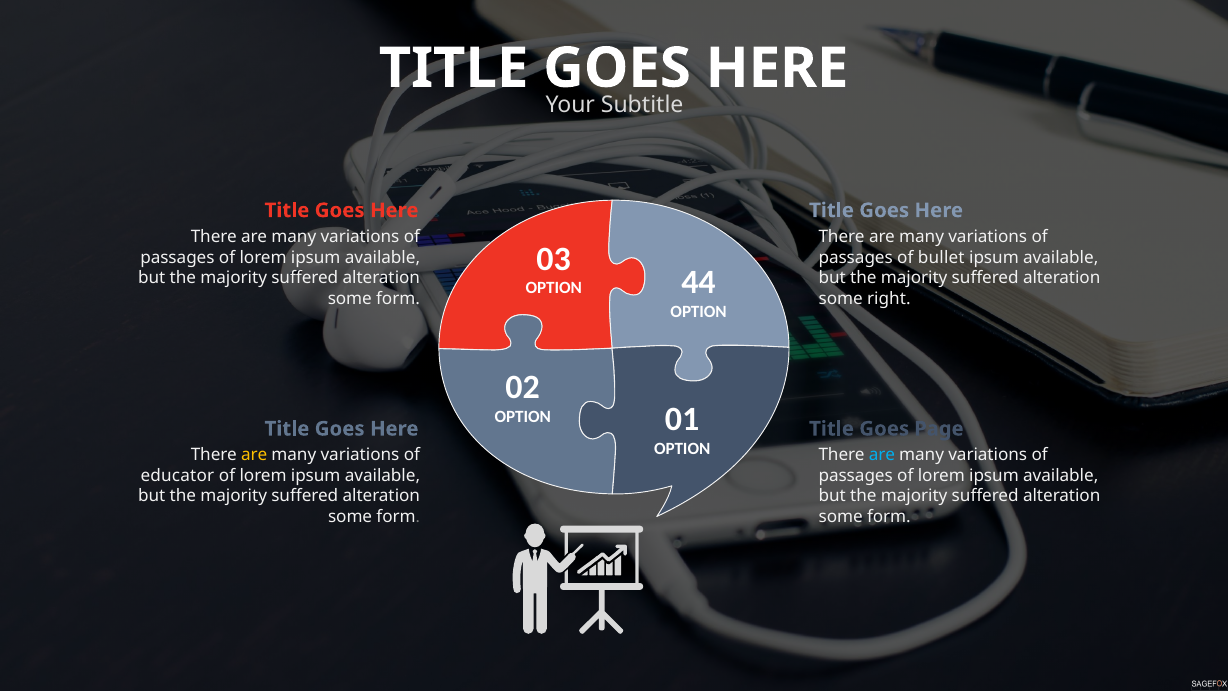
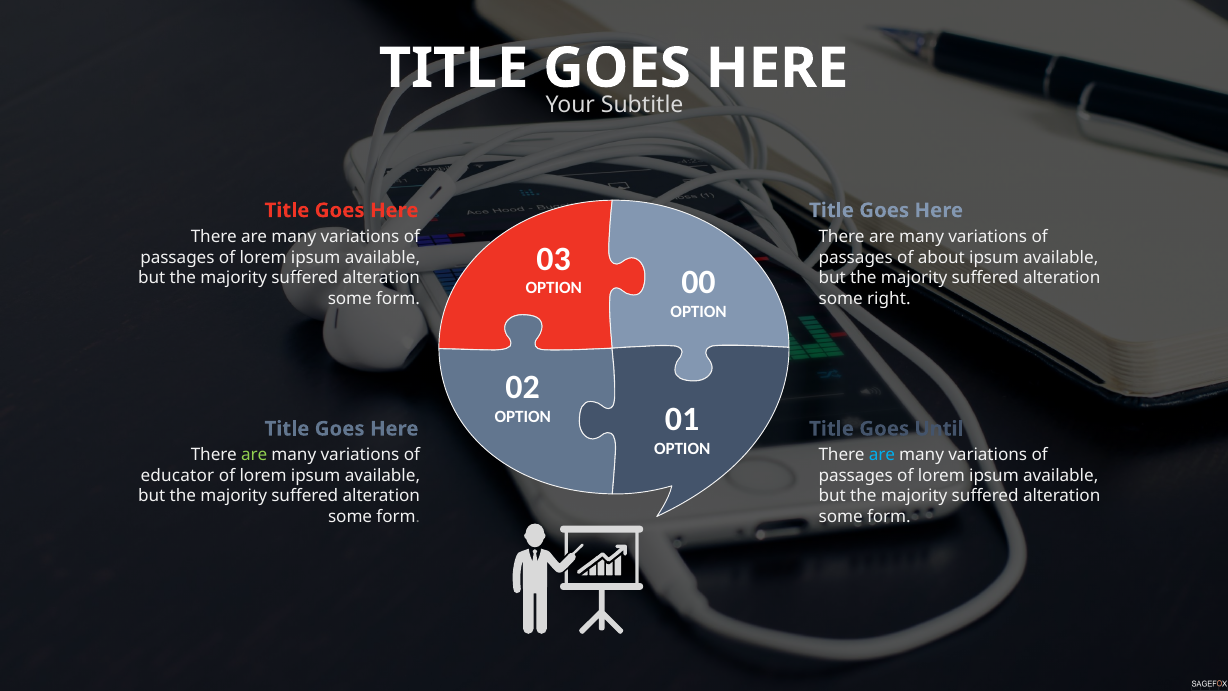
bullet: bullet -> about (941, 257)
44: 44 -> 00 (698, 282)
Page: Page -> Until (939, 429)
are colour: yellow -> light green (254, 455)
